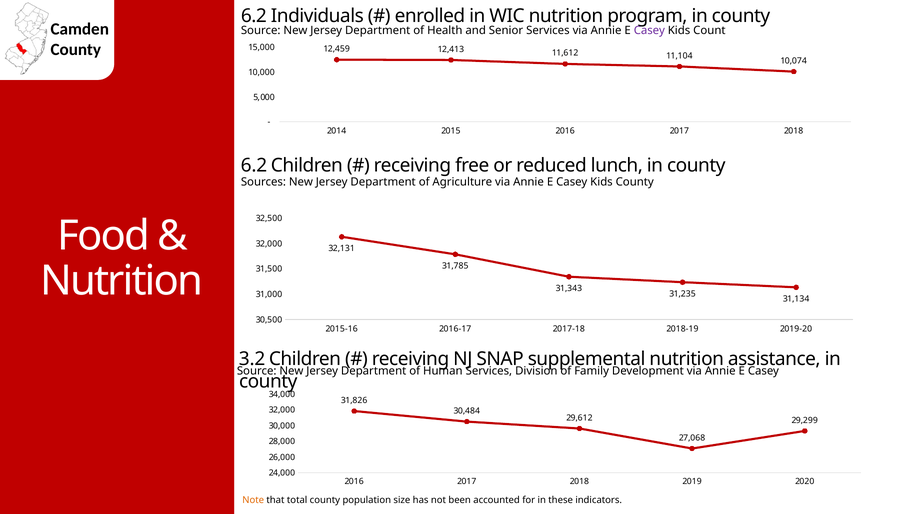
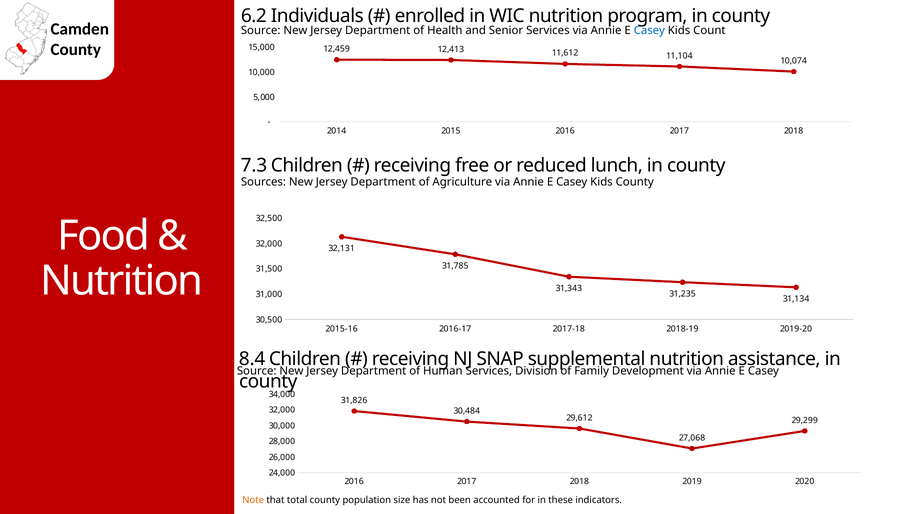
Casey colour: purple -> blue (649, 31)
6.2: 6.2 -> 7.3 (254, 166)
3.2: 3.2 -> 8.4 (252, 359)
